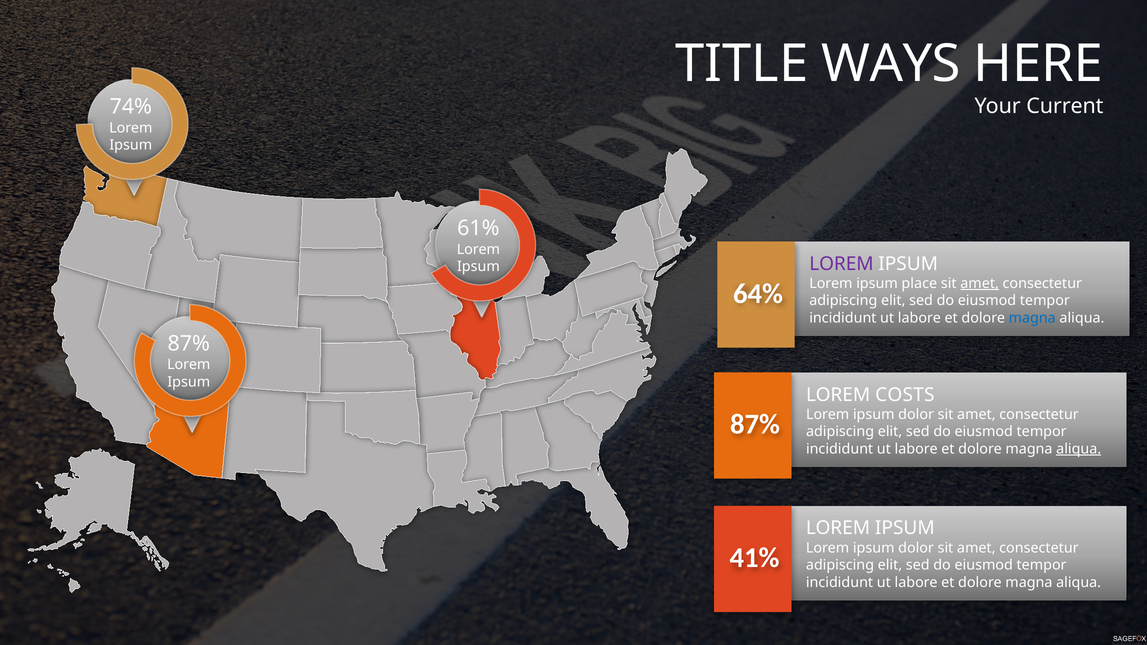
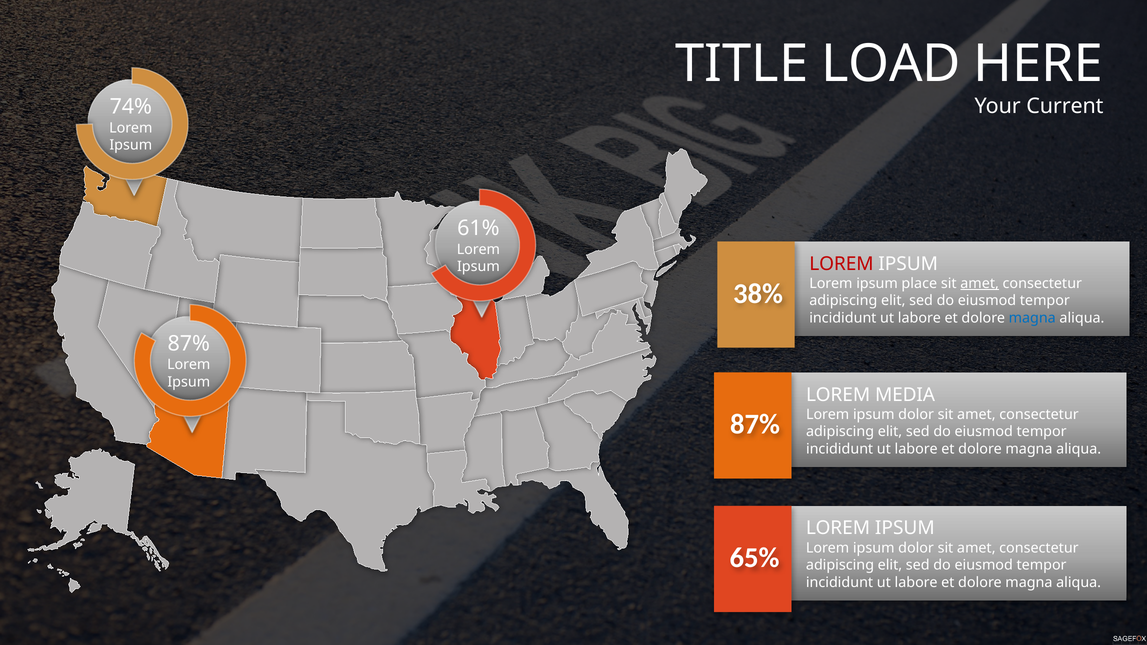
WAYS: WAYS -> LOAD (891, 64)
LOREM colour: purple -> red (841, 264)
64%: 64% -> 38% (758, 294)
COSTS: COSTS -> MEDIA (905, 395)
aliqua underline: present -> none (1079, 449)
41%: 41% -> 65% (755, 558)
